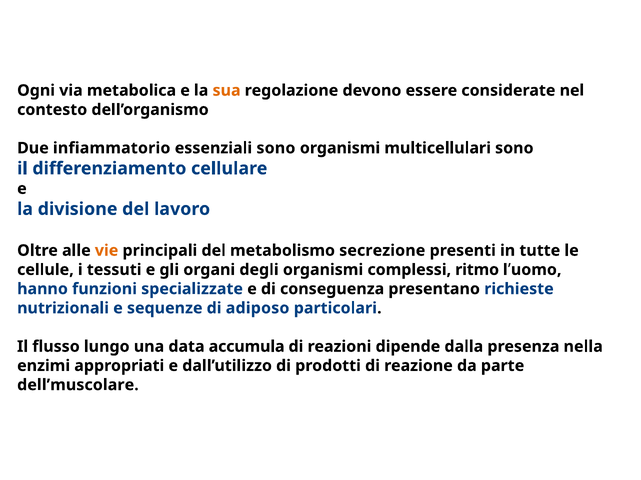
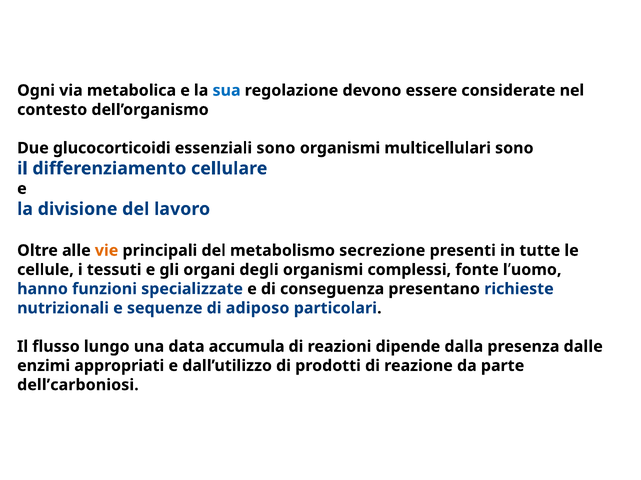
sua colour: orange -> blue (227, 91)
infiammatorio: infiammatorio -> glucocorticoidi (112, 148)
ritmo: ritmo -> fonte (477, 270)
nella: nella -> dalle (583, 347)
dell’muscolare: dell’muscolare -> dell’carboniosi (78, 385)
